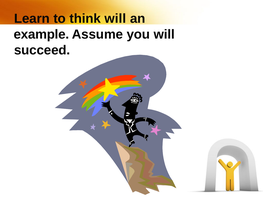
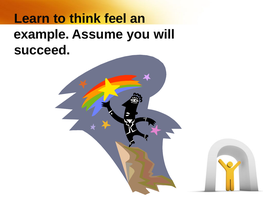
think will: will -> feel (115, 19)
